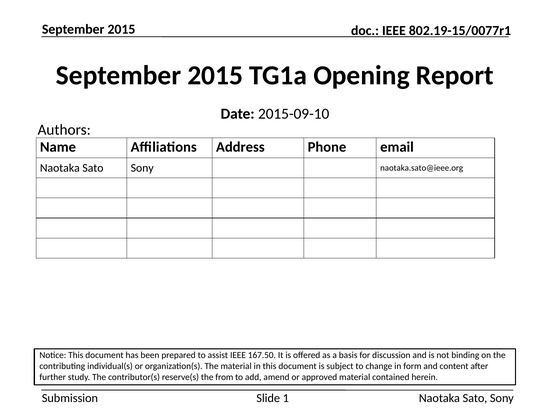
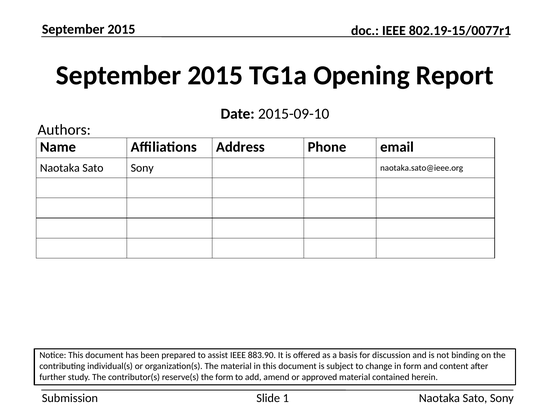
167.50: 167.50 -> 883.90 (262, 355)
the from: from -> form (224, 377)
